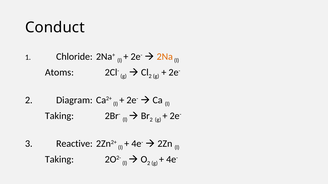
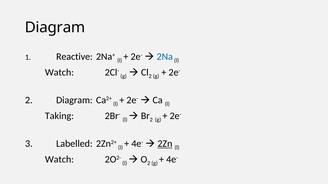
Conduct: Conduct -> Diagram (55, 28)
Chloride: Chloride -> Reactive (74, 57)
2Na colour: orange -> blue (165, 57)
Atoms: Atoms -> Watch (59, 72)
Reactive: Reactive -> Labelled (74, 144)
2Zn underline: none -> present (165, 144)
Taking: Taking -> Watch (59, 160)
